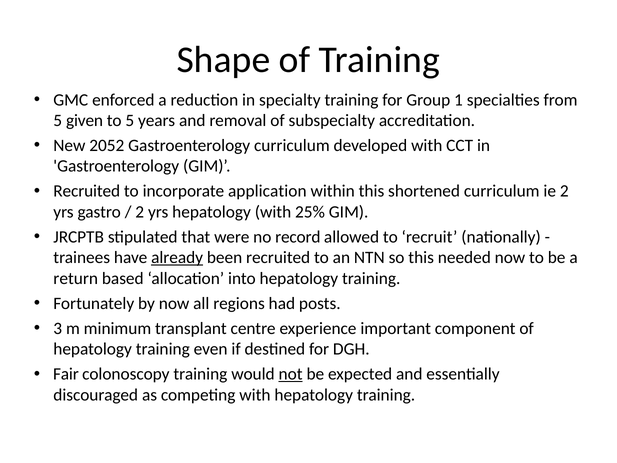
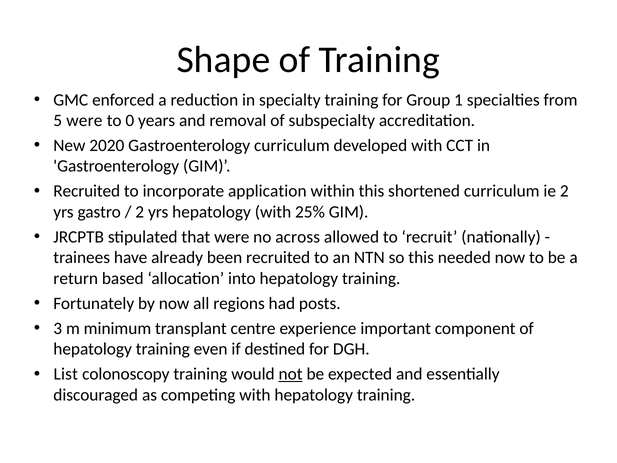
5 given: given -> were (84, 120)
to 5: 5 -> 0 (130, 120)
2052: 2052 -> 2020 (107, 145)
record: record -> across (298, 237)
already underline: present -> none (177, 258)
Fair: Fair -> List (66, 374)
